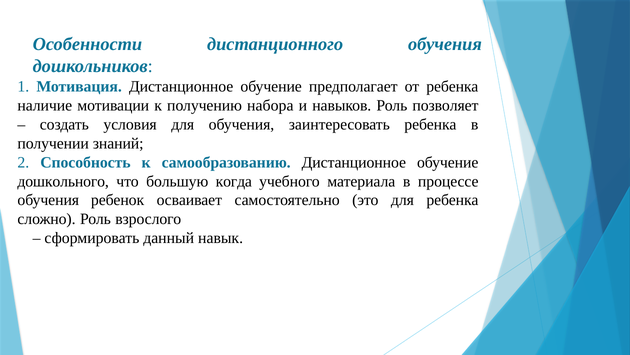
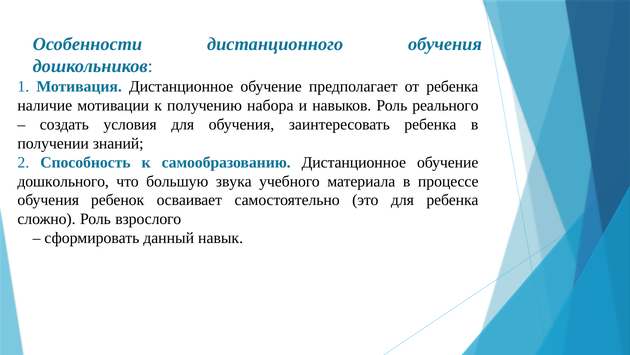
позволяет: позволяет -> реального (445, 105)
когда: когда -> звука (234, 181)
